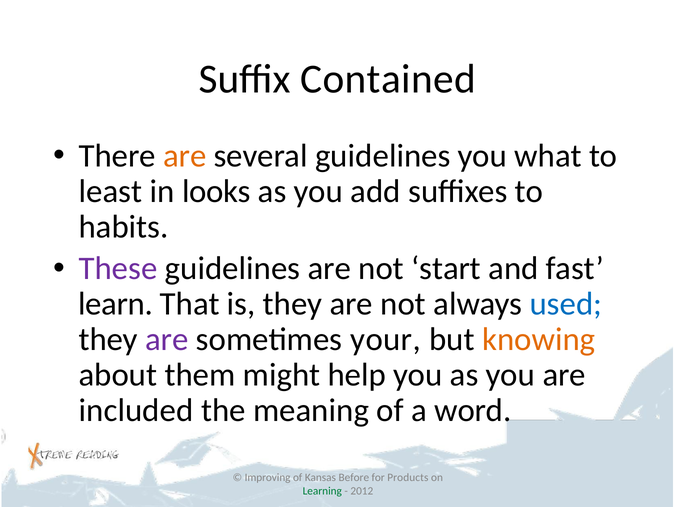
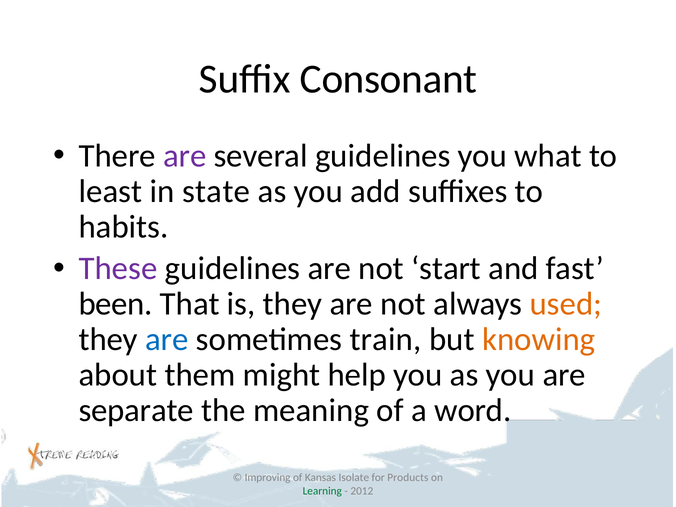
Contained: Contained -> Consonant (389, 79)
are colour: orange -> purple (185, 156)
looks: looks -> state (216, 191)
learn: learn -> been (116, 304)
used colour: blue -> orange (566, 304)
are colour: purple -> blue (167, 339)
your: your -> train (386, 339)
included: included -> separate (136, 410)
Before: Before -> Isolate (354, 477)
